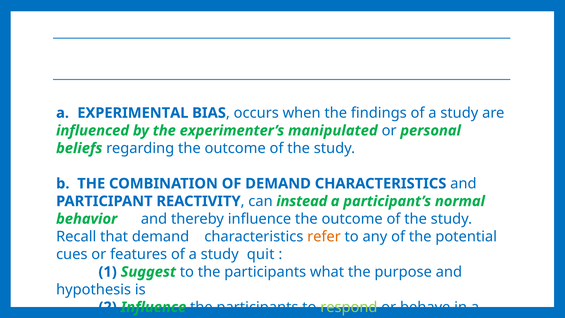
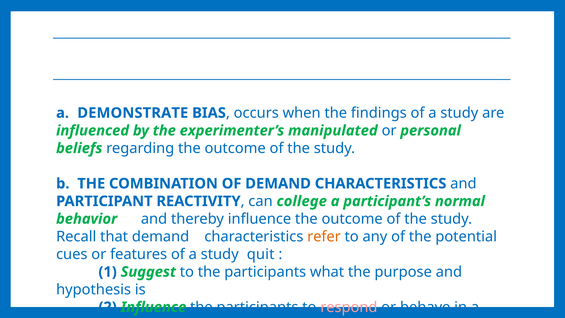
EXPERIMENTAL: EXPERIMENTAL -> DEMONSTRATE (133, 113)
instead: instead -> college (302, 201)
respond colour: light green -> pink (349, 307)
